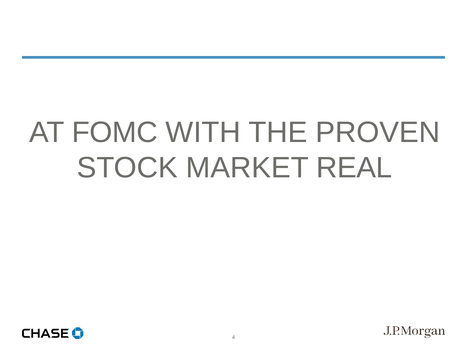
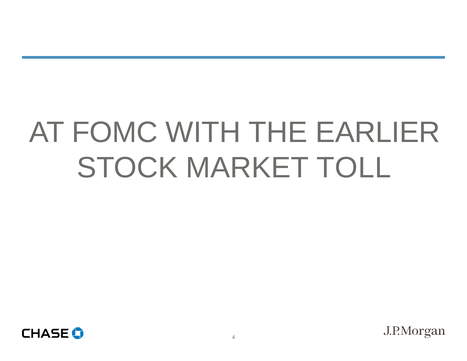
PROVEN: PROVEN -> EARLIER (378, 132)
REAL: REAL -> TOLL (354, 168)
